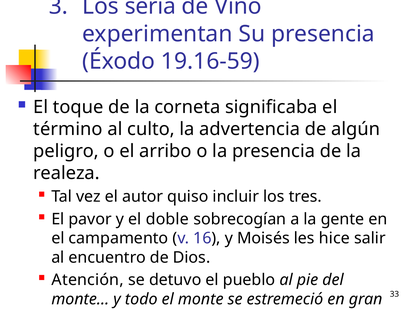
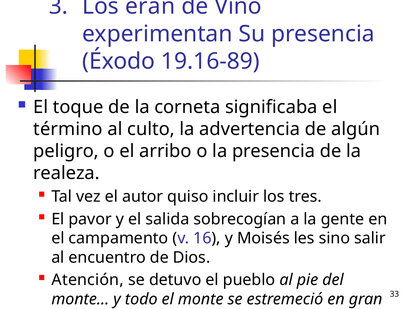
sería: sería -> eran (150, 6)
19.16-59: 19.16-59 -> 19.16-89 (210, 61)
doble: doble -> salida (167, 219)
hice: hice -> sino (334, 238)
